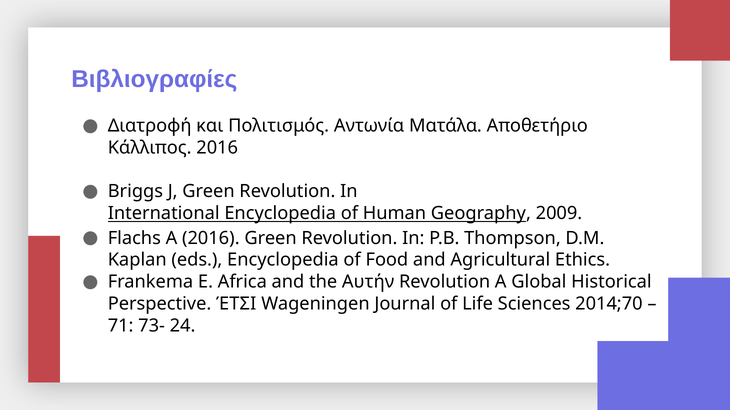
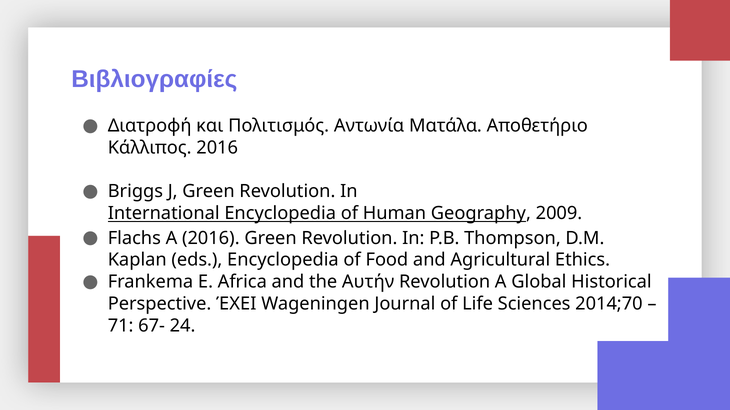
ΈΤΣΙ: ΈΤΣΙ -> ΈΧΕΙ (236, 304)
73-: 73- -> 67- (152, 326)
